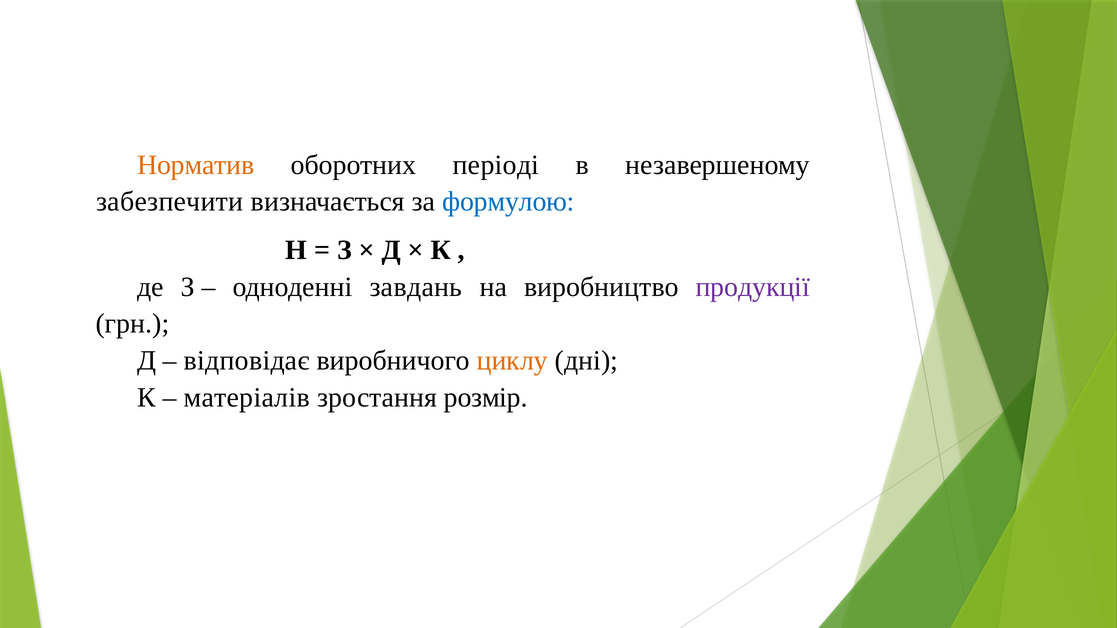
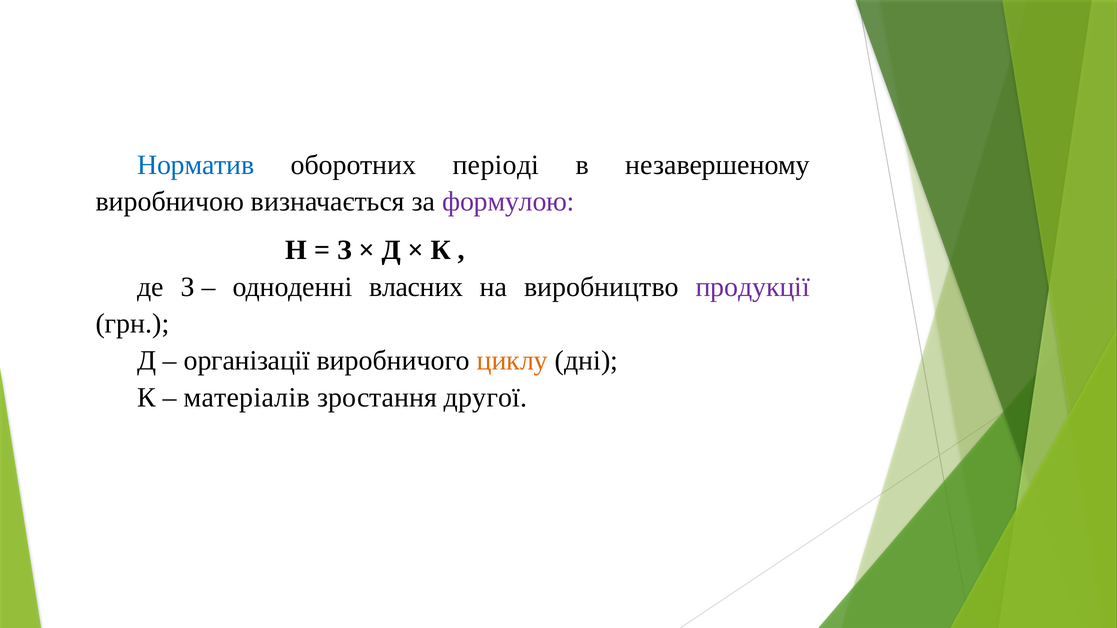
Норматив colour: orange -> blue (196, 165)
забезпечити: забезпечити -> виробничою (170, 202)
формулою colour: blue -> purple (508, 202)
завдань: завдань -> власних (416, 287)
відповідає: відповідає -> організації (247, 361)
розмір: розмір -> другої (486, 398)
